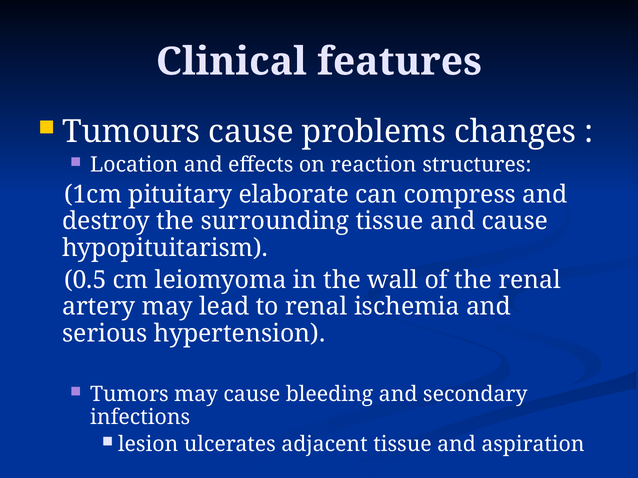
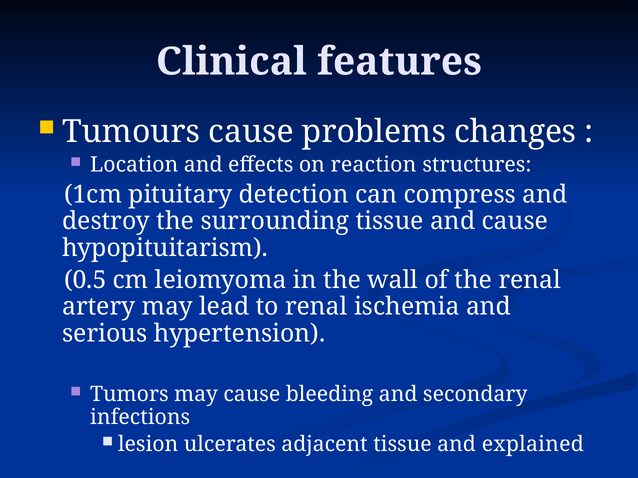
elaborate: elaborate -> detection (294, 195)
aspiration: aspiration -> explained (533, 445)
